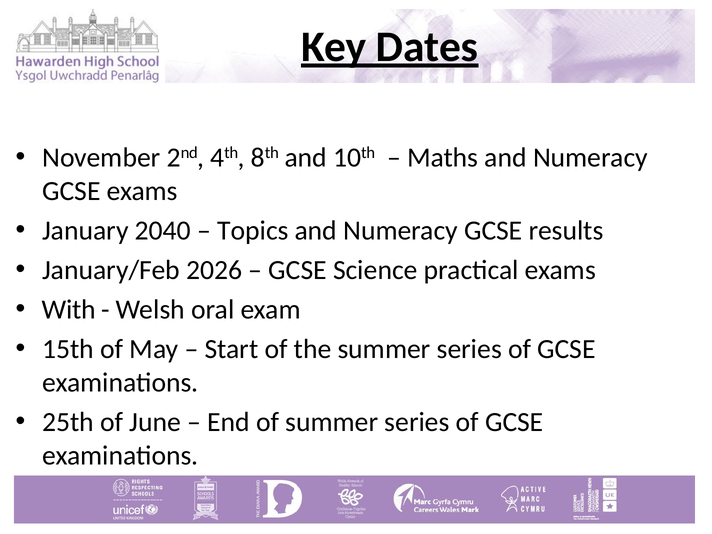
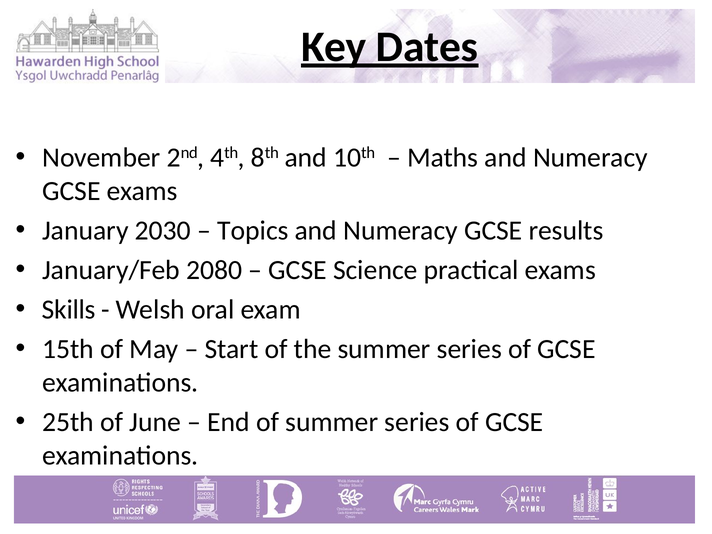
2040: 2040 -> 2030 (163, 231)
2026: 2026 -> 2080 (214, 270)
With: With -> Skills (69, 310)
